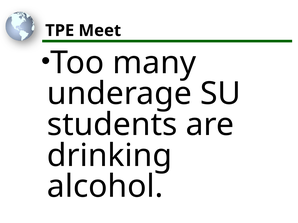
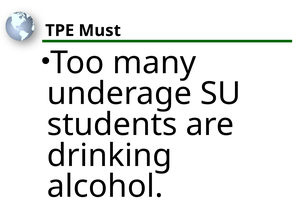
Meet: Meet -> Must (100, 31)
